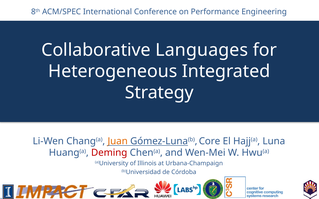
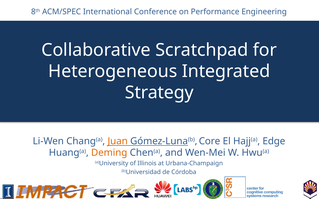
Languages: Languages -> Scratchpad (202, 50)
Luna: Luna -> Edge (274, 141)
Deming colour: red -> orange (109, 153)
